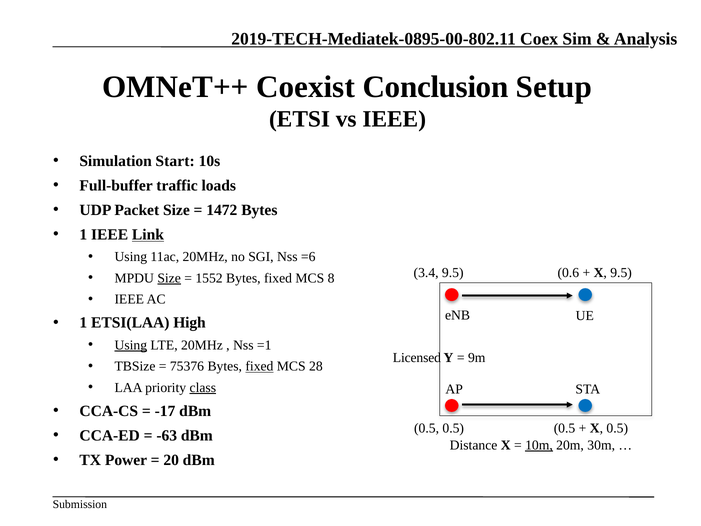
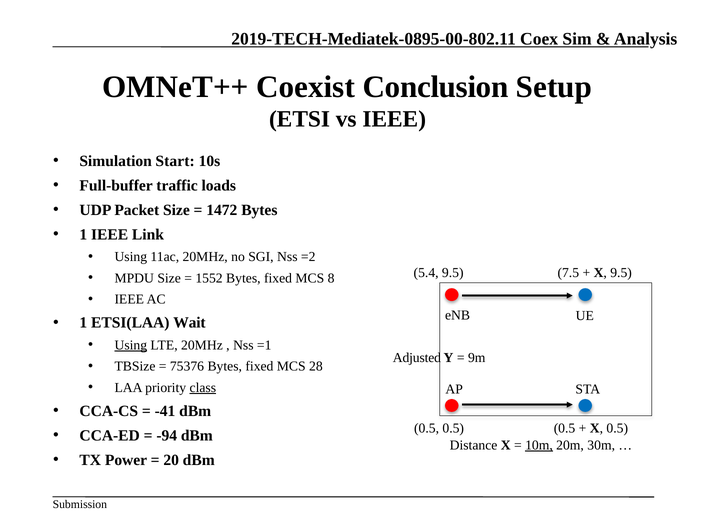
Link underline: present -> none (148, 234)
=6: =6 -> =2 (308, 257)
3.4: 3.4 -> 5.4 (426, 273)
0.6: 0.6 -> 7.5 (568, 273)
Size underline: present -> none (169, 278)
High: High -> Wait (189, 323)
Licensed: Licensed -> Adjusted (417, 358)
fixed underline: present -> none (259, 366)
-17: -17 -> -41 (165, 411)
-63: -63 -> -94 (167, 435)
